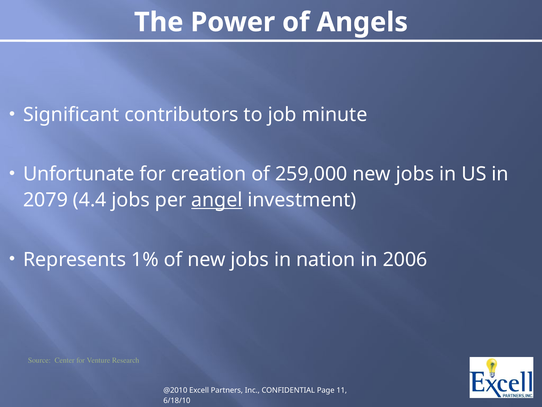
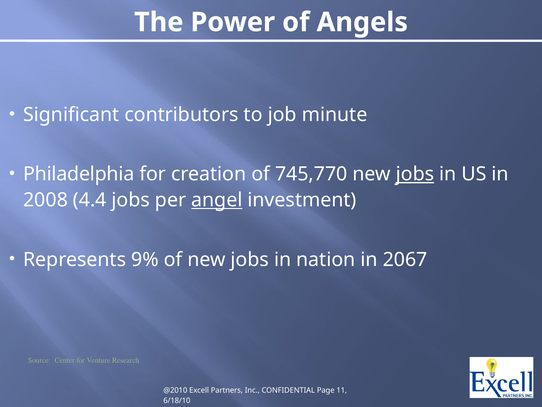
Unfortunate: Unfortunate -> Philadelphia (79, 174)
259,000: 259,000 -> 745,770 (311, 174)
jobs underline: none -> present (415, 174)
2079: 2079 -> 2008 (46, 200)
1%: 1% -> 9% (145, 259)
2006: 2006 -> 2067 (405, 259)
